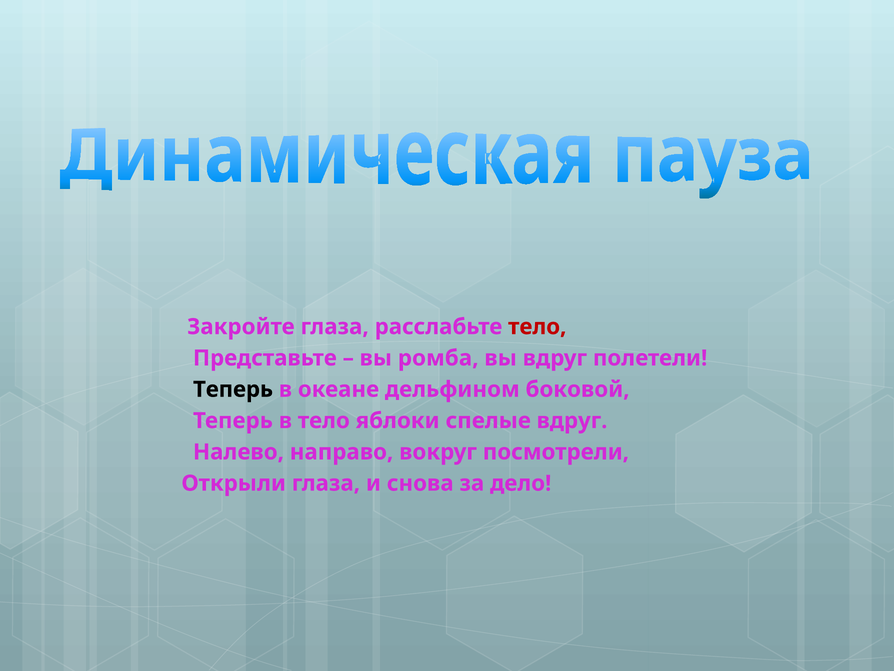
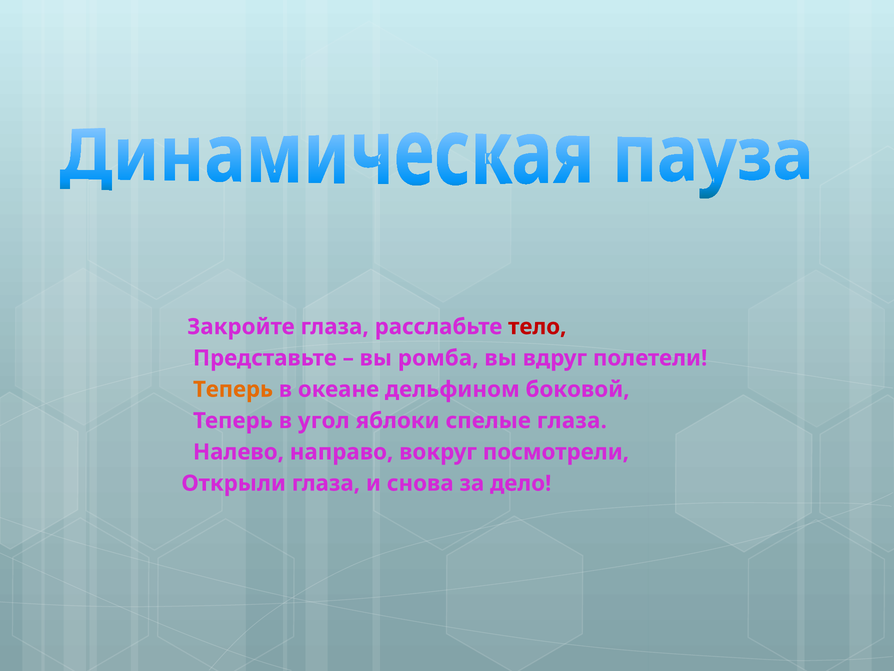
Теперь colour: black -> orange (233, 389)
в тело: тело -> угол (324, 420)
спелые вдруг: вдруг -> глаза (572, 420)
